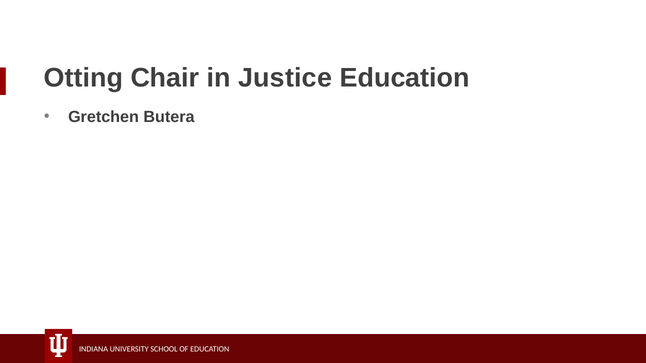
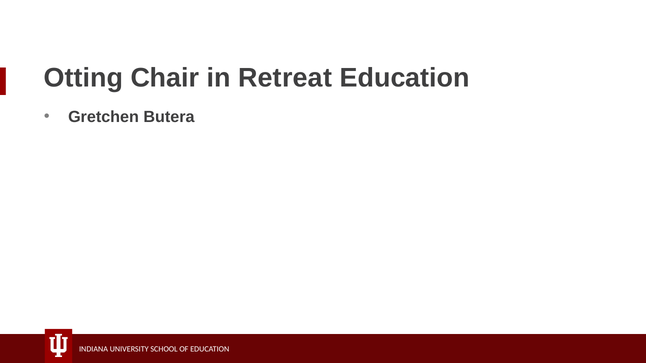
Justice: Justice -> Retreat (285, 78)
